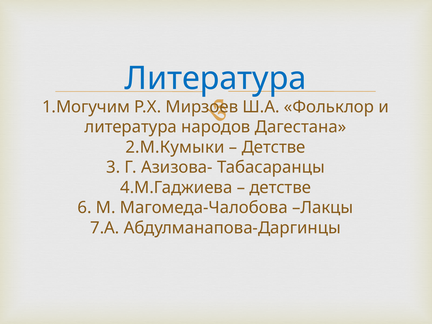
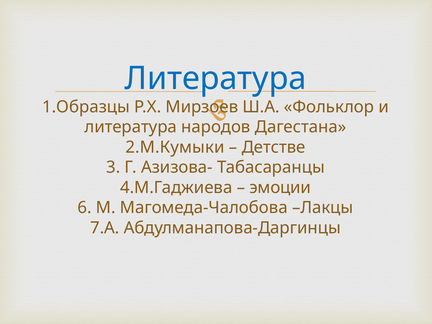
1.Могучим: 1.Могучим -> 1.Образцы (86, 107)
детстве: детстве -> эмоции (280, 188)
